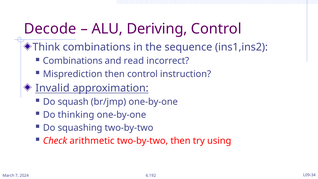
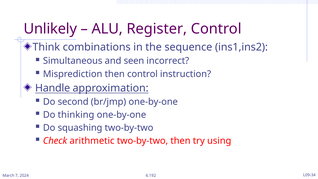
Decode: Decode -> Unlikely (50, 29)
Deriving: Deriving -> Register (157, 29)
Combinations: Combinations -> Simultaneous (73, 61)
read: read -> seen (134, 61)
Invalid: Invalid -> Handle (53, 88)
squash: squash -> second (73, 102)
